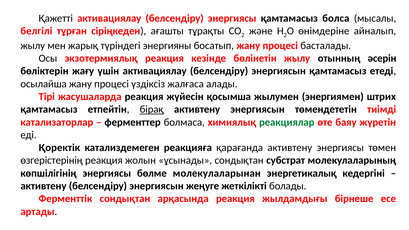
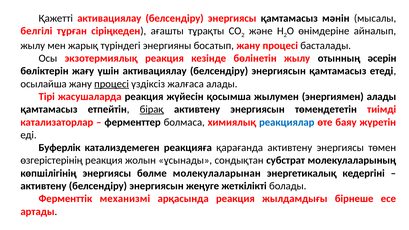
болса: болса -> мәнін (336, 18)
процесі underline: none -> present (112, 84)
энергиямен штрих: штрих -> алады (381, 97)
реакциялар colour: green -> blue (287, 122)
Қоректік: Қоректік -> Буферлік (59, 148)
Ферменттік сондықтан: сондықтан -> механизмі (125, 199)
